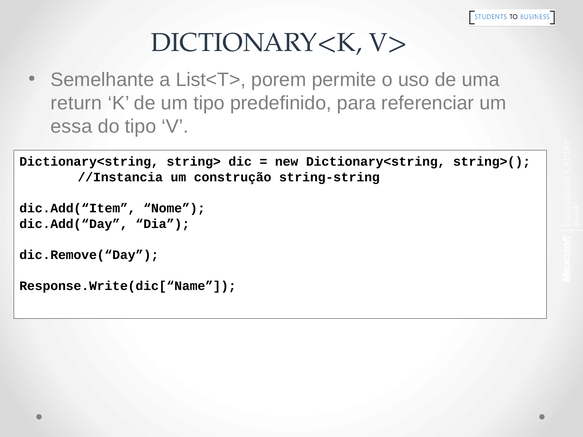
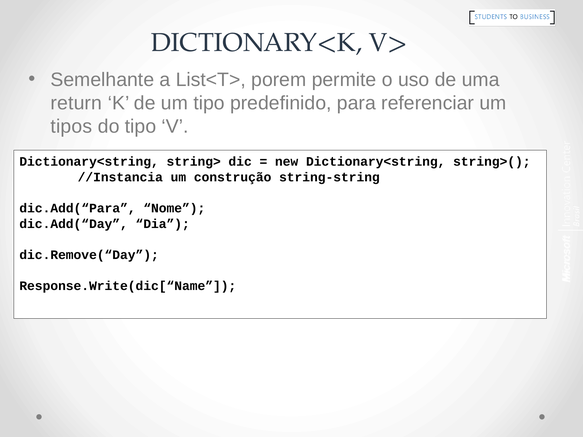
essa: essa -> tipos (71, 126)
dic.Add(“Item: dic.Add(“Item -> dic.Add(“Para (78, 208)
